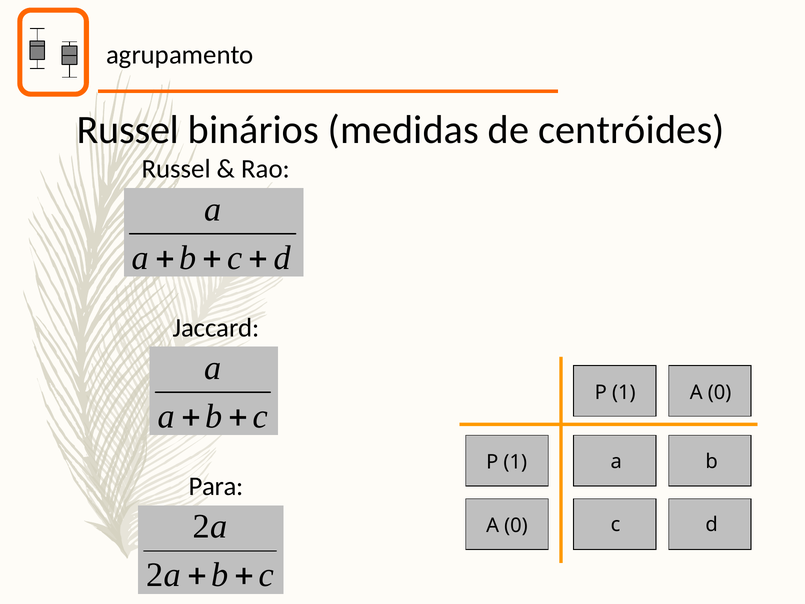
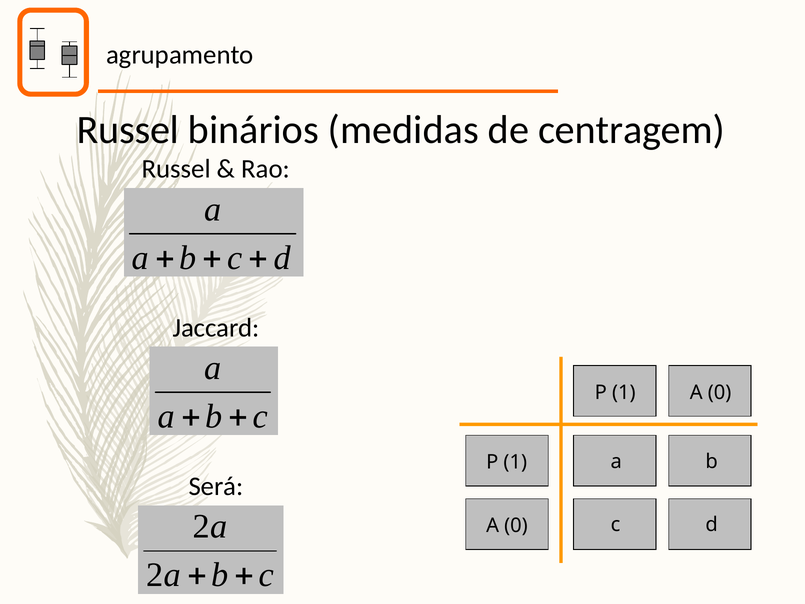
centróides: centróides -> centragem (632, 130)
Para: Para -> Será (216, 486)
